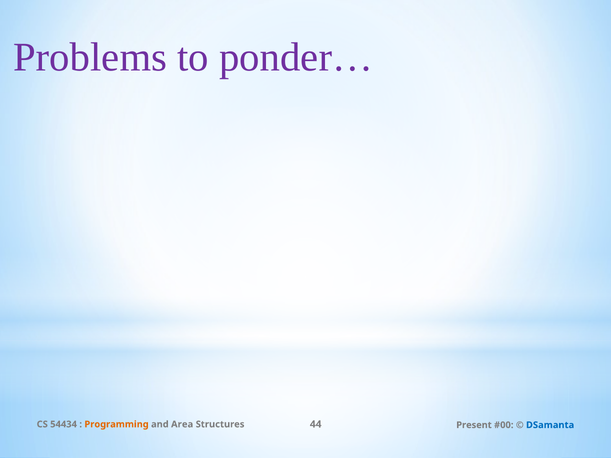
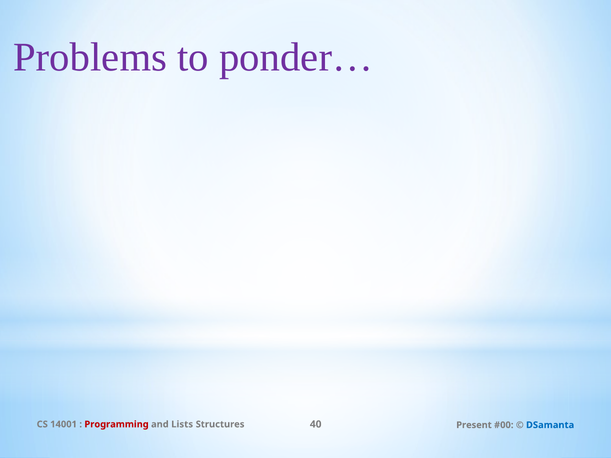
54434: 54434 -> 14001 (64, 424)
Programming colour: orange -> red (117, 424)
Area: Area -> Lists (182, 424)
44: 44 -> 40 (316, 424)
